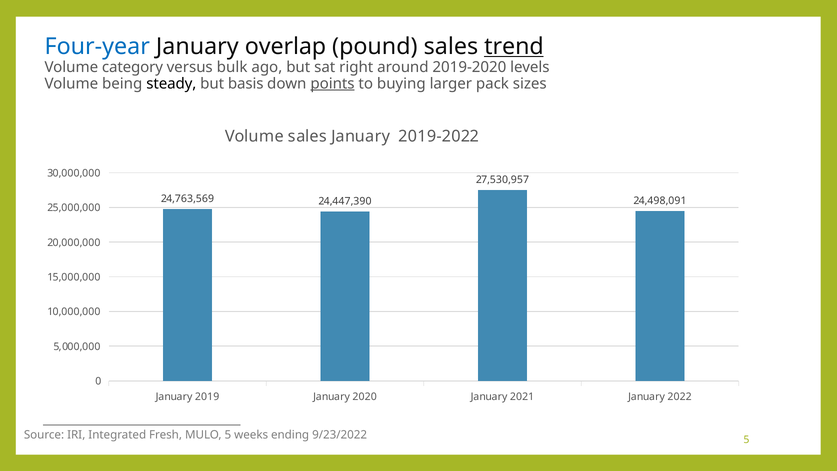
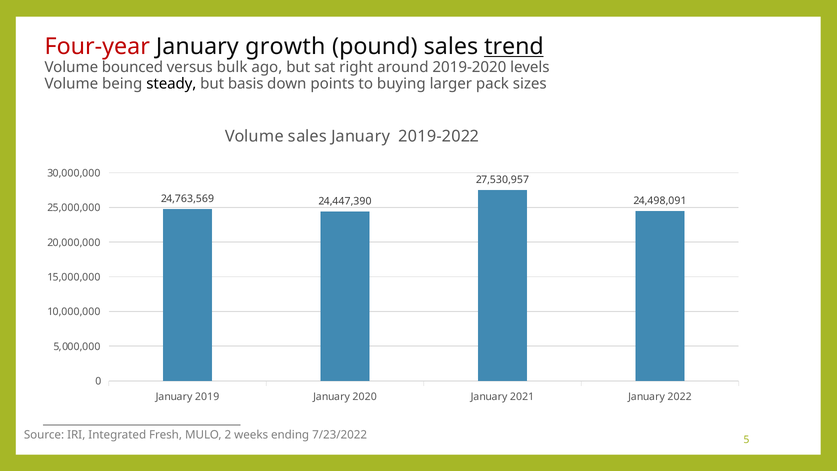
Four-year colour: blue -> red (97, 46)
overlap: overlap -> growth (285, 46)
category: category -> bounced (132, 67)
points underline: present -> none (332, 84)
MULO 5: 5 -> 2 (228, 435)
9/23/2022: 9/23/2022 -> 7/23/2022 (340, 435)
